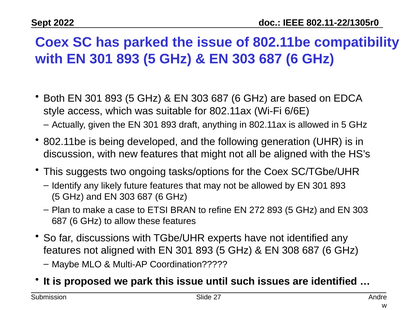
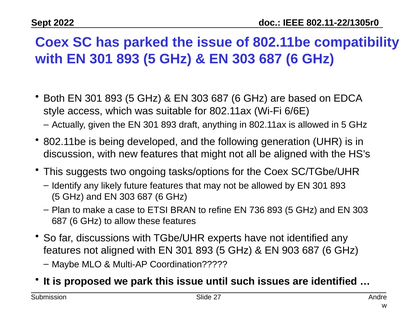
272: 272 -> 736 (257, 210)
308: 308 -> 903 (291, 251)
